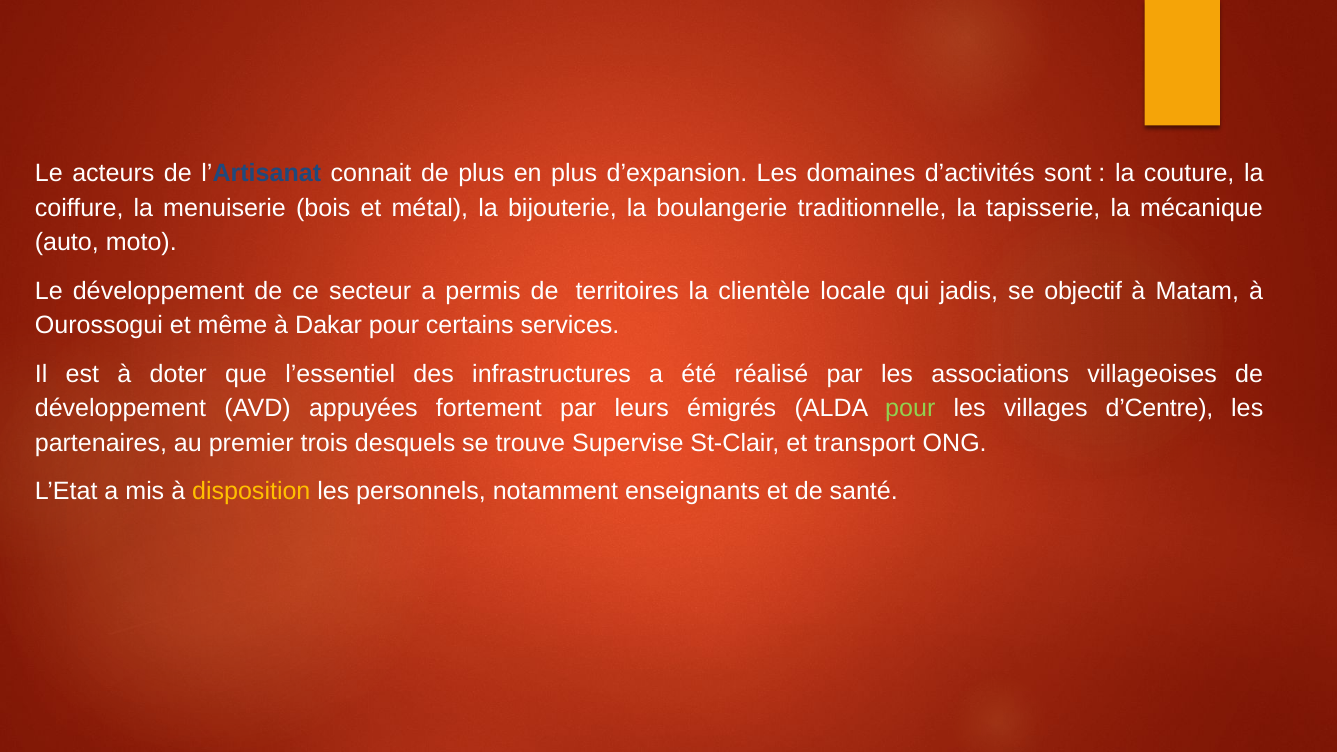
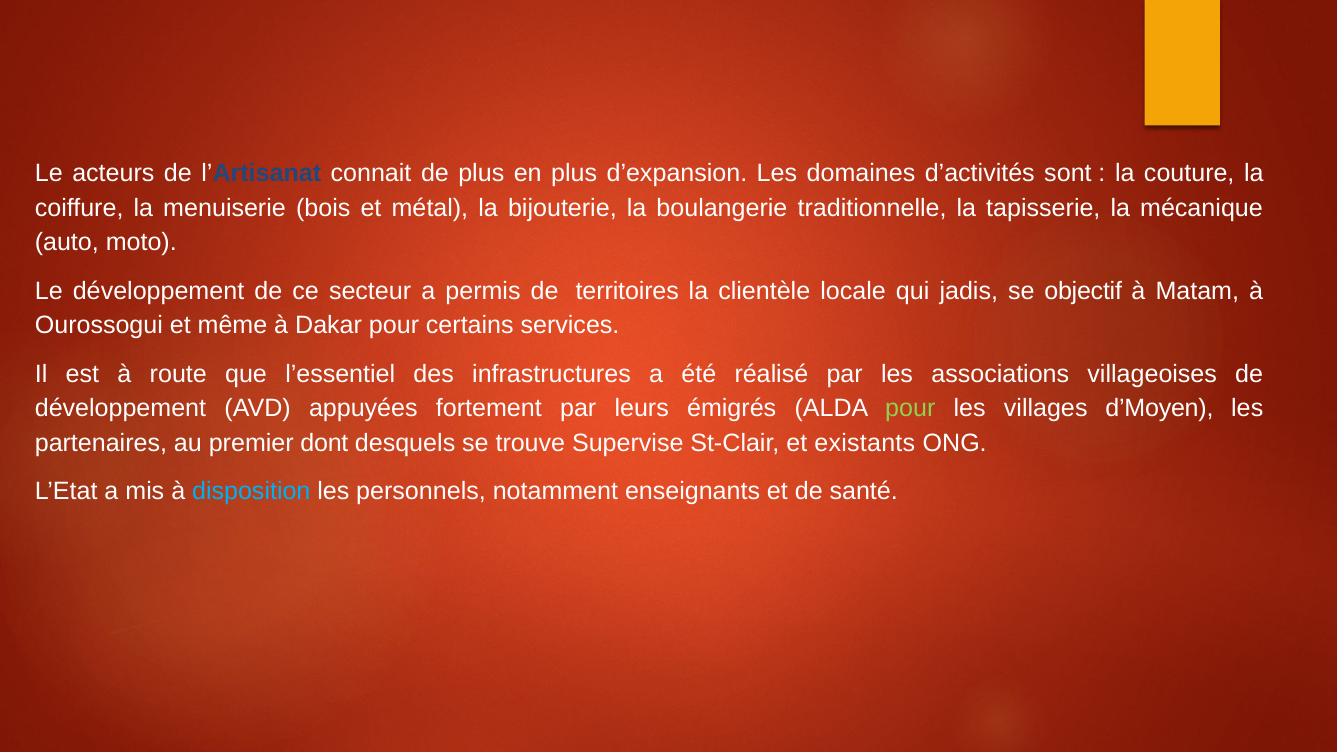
doter: doter -> route (178, 374)
d’Centre: d’Centre -> d’Moyen (1159, 409)
trois: trois -> dont (324, 443)
transport: transport -> existants (865, 443)
disposition colour: yellow -> light blue (251, 492)
